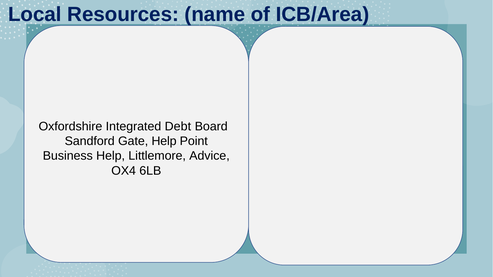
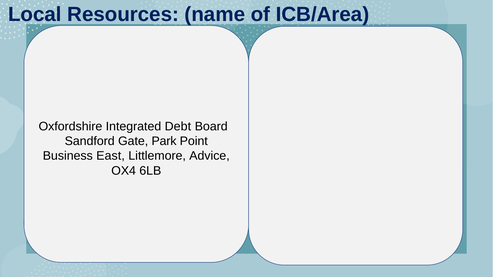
Gate Help: Help -> Park (164, 141)
Business Help: Help -> East (111, 156)
